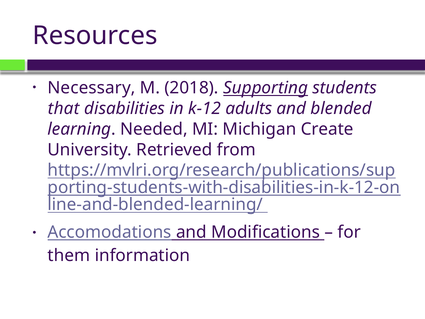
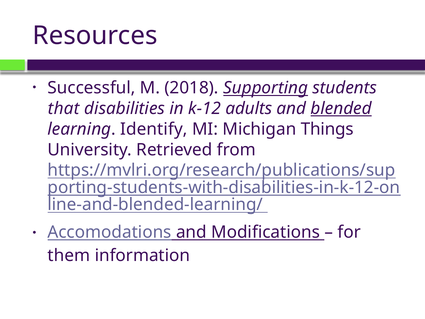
Necessary: Necessary -> Successful (92, 88)
blended underline: none -> present (341, 108)
Needed: Needed -> Identify (154, 129)
Create: Create -> Things (327, 129)
